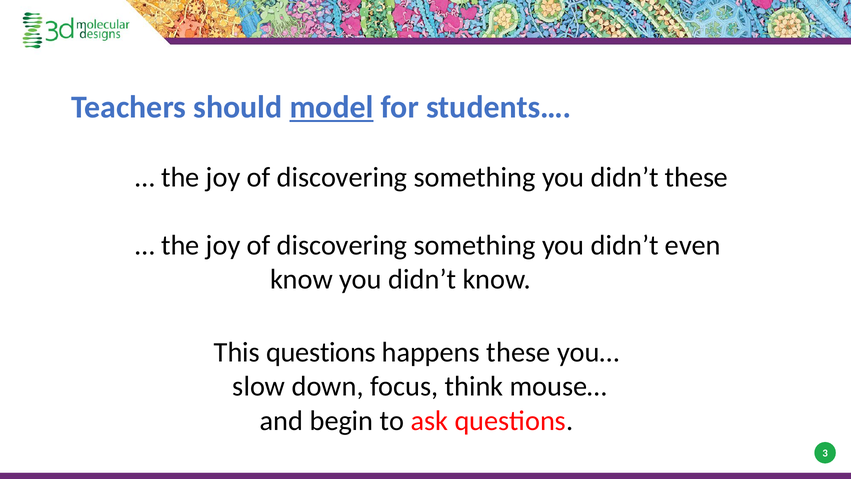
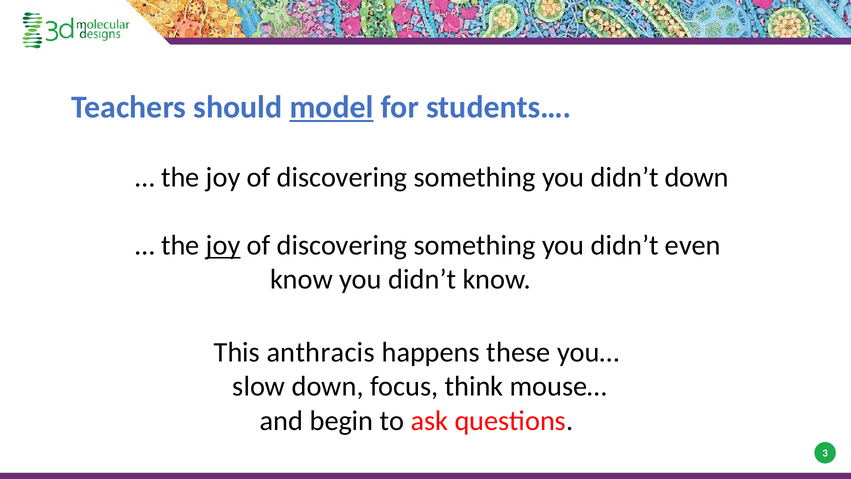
didn’t these: these -> down (697, 177)
joy underline: none -> present (223, 245)
This questions: questions -> anthracis (321, 352)
